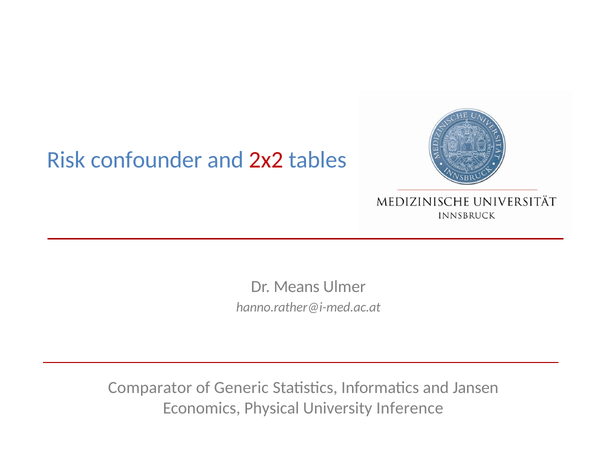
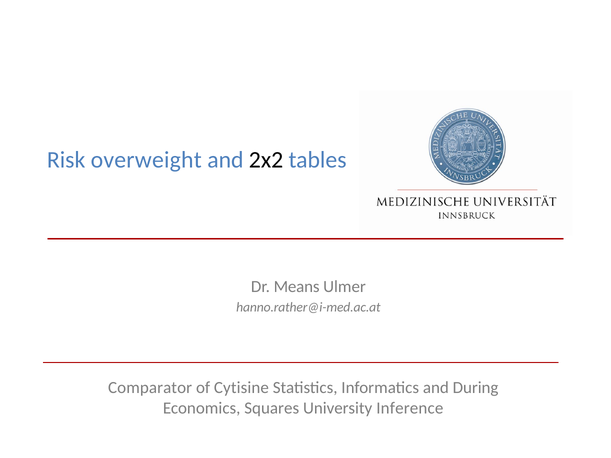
confounder: confounder -> overweight (146, 160)
2x2 colour: red -> black (266, 160)
Generic: Generic -> Cytisine (241, 388)
Jansen: Jansen -> During (476, 388)
Physical: Physical -> Squares (272, 408)
